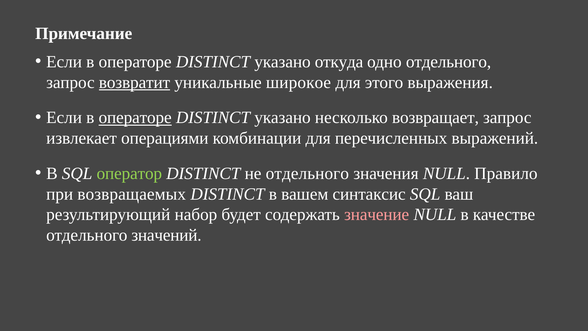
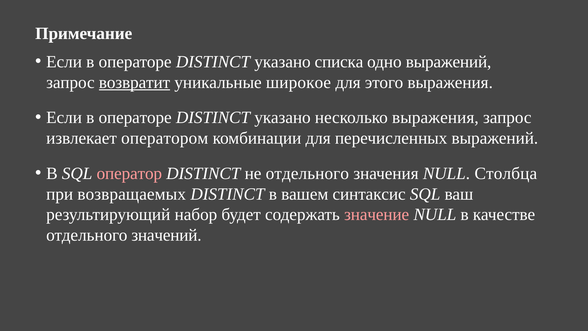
откуда: откуда -> списка (339, 62)
одно отдельного: отдельного -> выражений (449, 62)
операторе underline: present -> none (135, 118)
несколько возвращает: возвращает -> выражения (435, 118)
операциями: операциями -> оператором (165, 138)
оператор colour: light green -> pink (129, 173)
Правило: Правило -> Столбца (506, 173)
